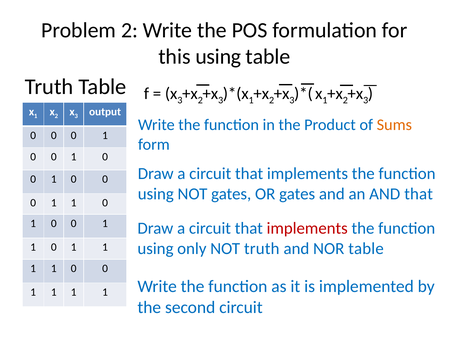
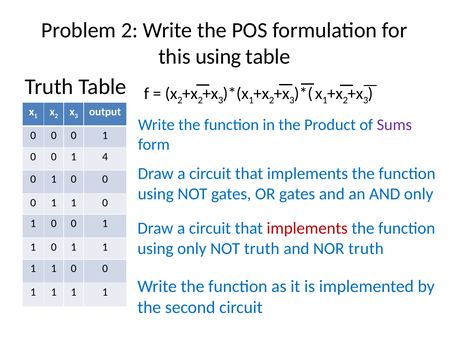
3: 3 -> 2 (180, 100)
Sums colour: orange -> purple (394, 125)
0: 0 -> 4 (105, 157)
AND that: that -> only (419, 194)
NOR table: table -> truth (366, 248)
